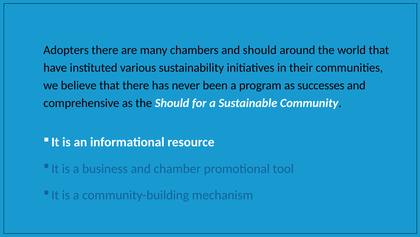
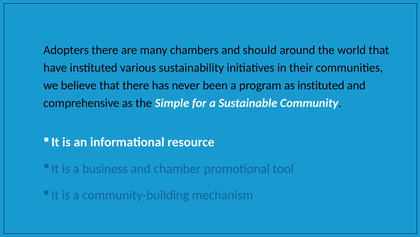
as successes: successes -> instituted (321, 85)
the Should: Should -> Simple (172, 103)
